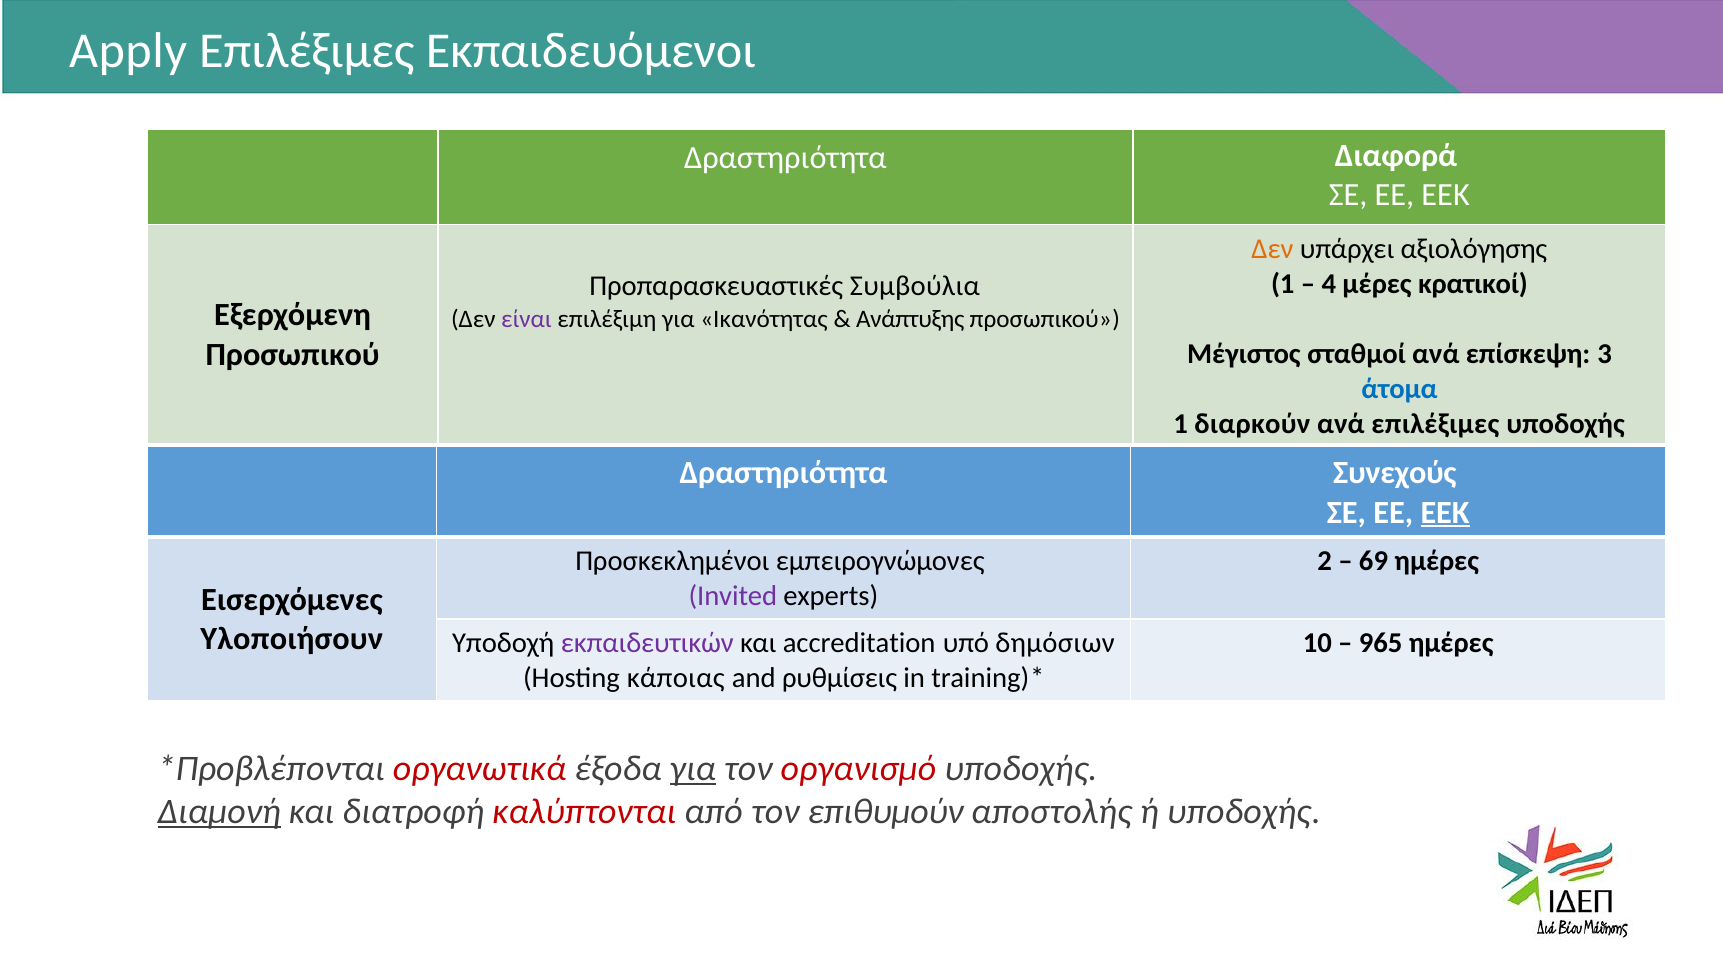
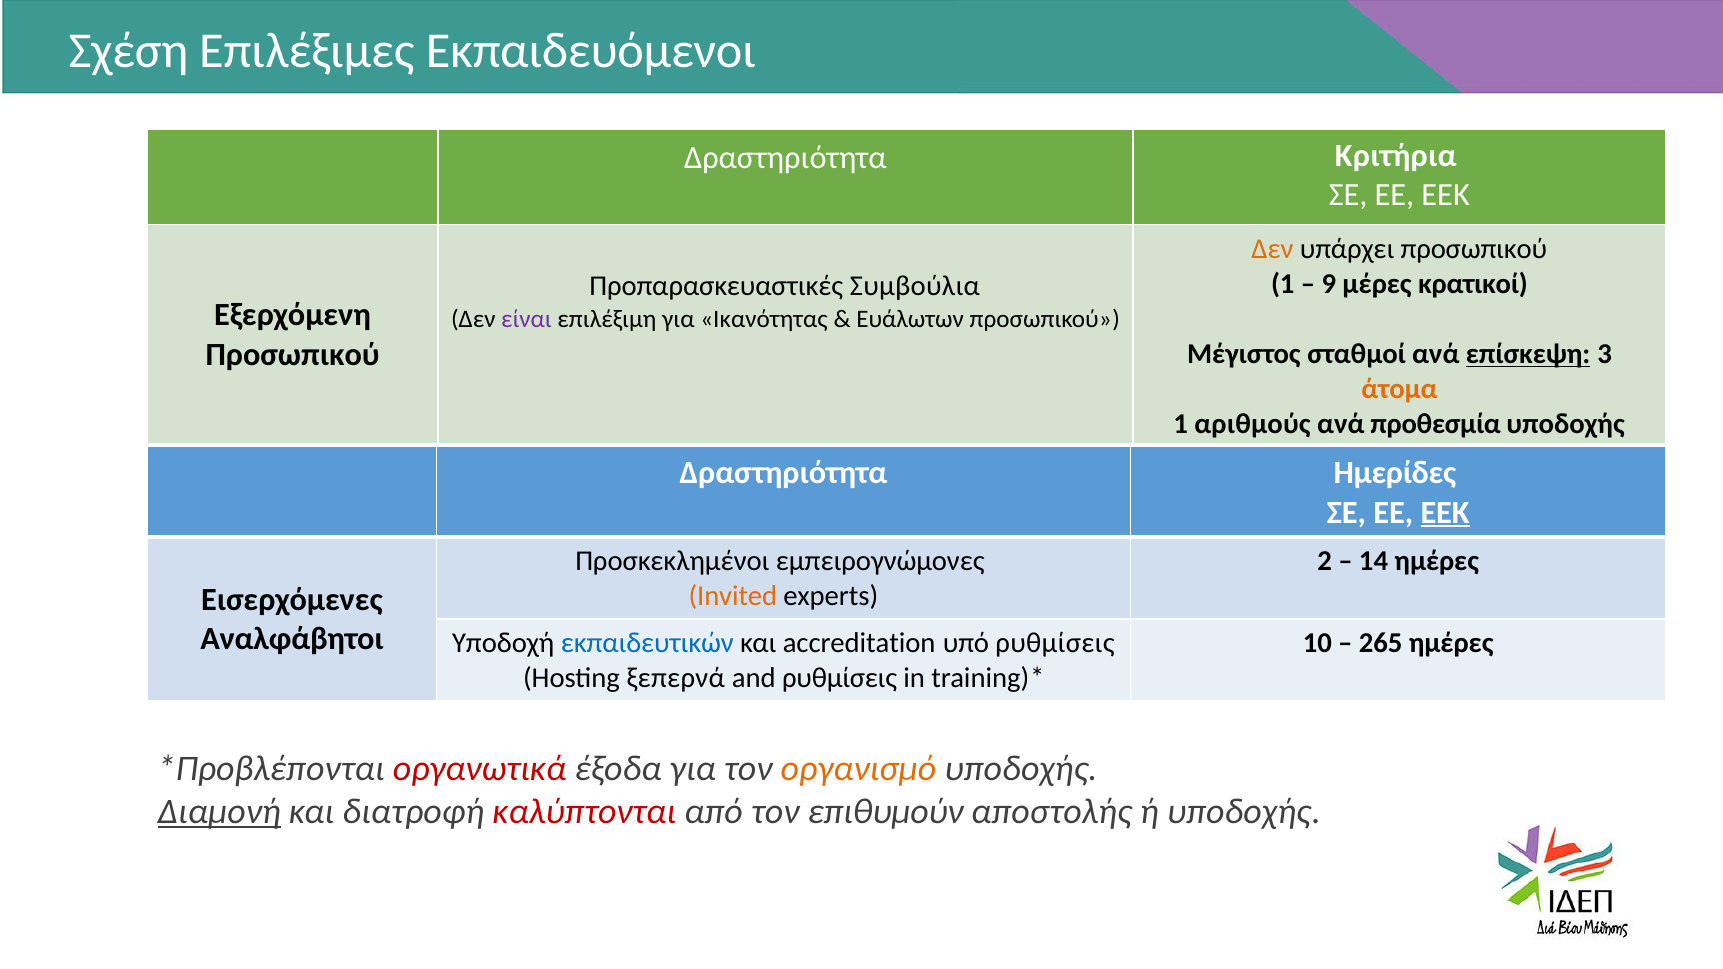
Apply: Apply -> Σχέση (128, 51)
Διαφορά: Διαφορά -> Κριτήρια (1396, 156)
υπάρχει αξιολόγησης: αξιολόγησης -> προσωπικού (1474, 249)
4: 4 -> 9 (1329, 284)
Ανάπτυξης: Ανάπτυξης -> Ευάλωτων (910, 319)
επίσκεψη underline: none -> present (1528, 354)
άτομα colour: blue -> orange (1399, 389)
διαρκούν: διαρκούν -> αριθμούς (1252, 424)
ανά επιλέξιμες: επιλέξιμες -> προθεσμία (1436, 424)
Συνεχούς: Συνεχούς -> Ημερίδες (1395, 473)
69: 69 -> 14 (1373, 561)
Invited colour: purple -> orange (733, 596)
Υλοποιήσουν: Υλοποιήσουν -> Αναλφάβητοι (292, 639)
εκπαιδευτικών colour: purple -> blue (647, 643)
υπό δημόσιων: δημόσιων -> ρυθμίσεις (1055, 643)
965: 965 -> 265 (1381, 643)
κάποιας: κάποιας -> ξεπερνά (676, 678)
για underline: present -> none (693, 768)
οργανισμό colour: red -> orange (858, 768)
